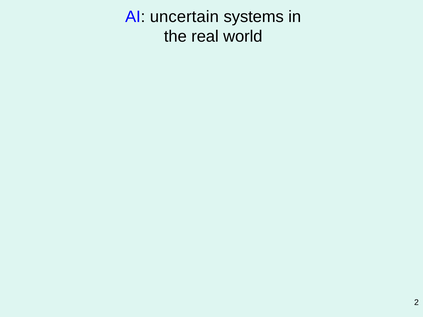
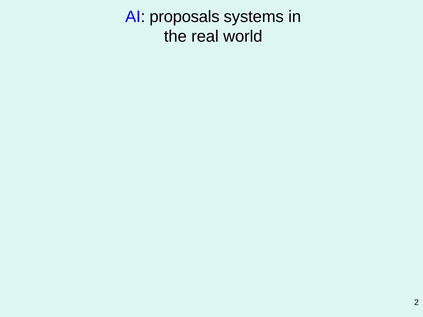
uncertain: uncertain -> proposals (184, 17)
